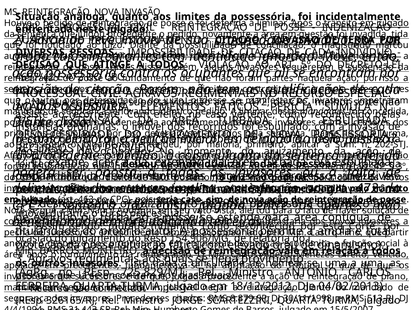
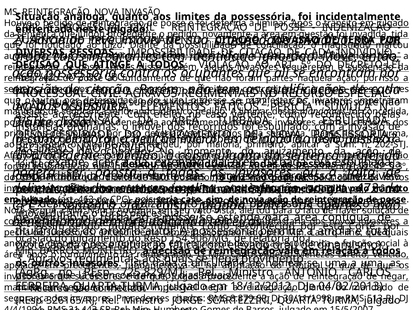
partir: partir -> quais (397, 232)
plano: plano -> negar (395, 276)
